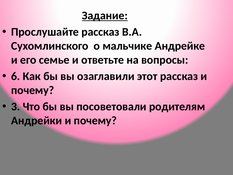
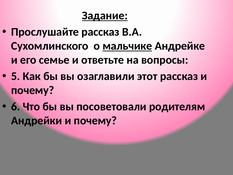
мальчике underline: none -> present (127, 46)
6: 6 -> 5 (16, 76)
3: 3 -> 6 (16, 106)
